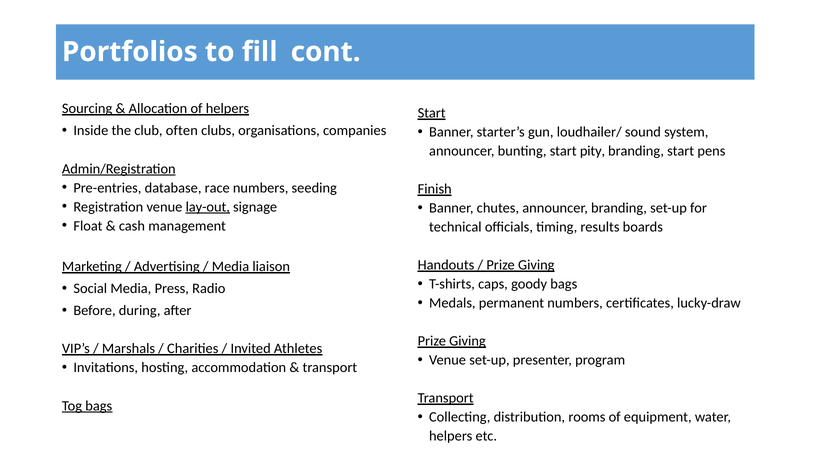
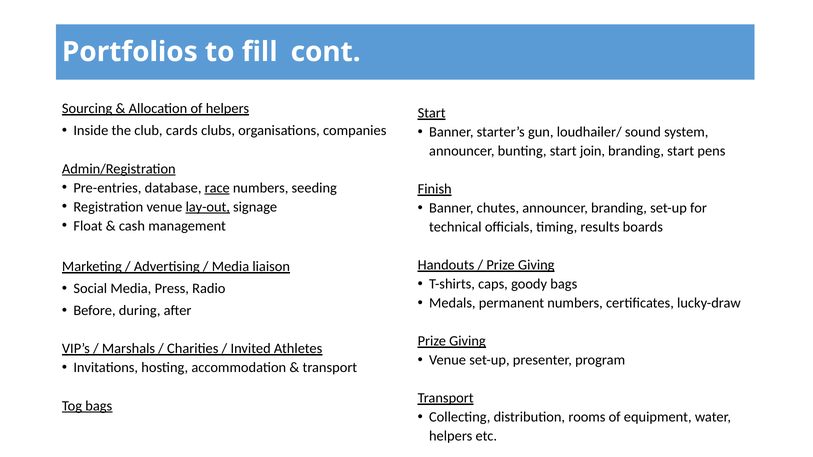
often: often -> cards (182, 131)
pity: pity -> join (593, 151)
race underline: none -> present (217, 188)
